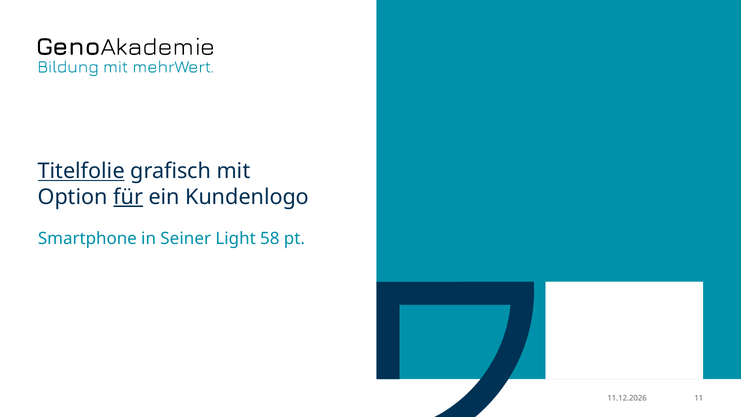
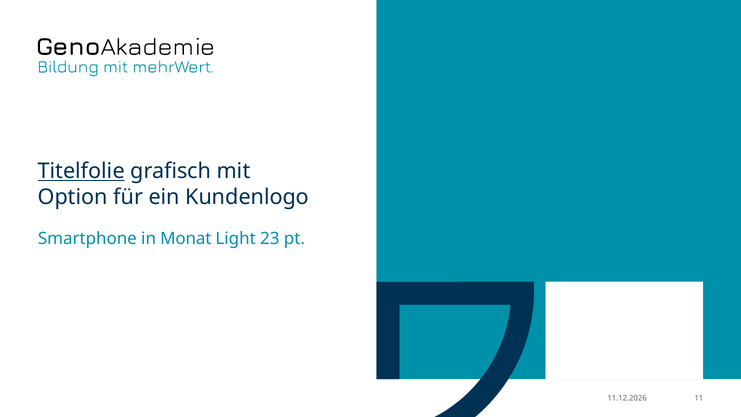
für underline: present -> none (128, 197)
Seiner: Seiner -> Monat (186, 239)
58: 58 -> 23 (270, 239)
